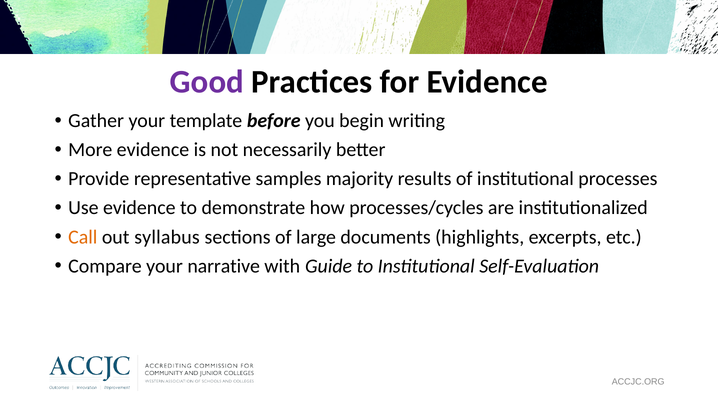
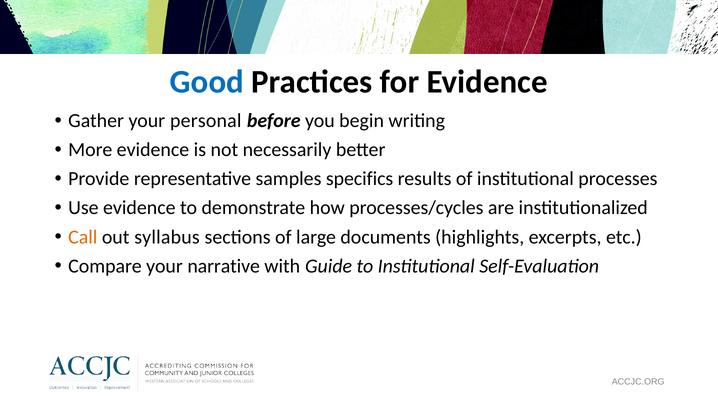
Good colour: purple -> blue (207, 82)
template: template -> personal (206, 121)
majority: majority -> specifics (360, 179)
